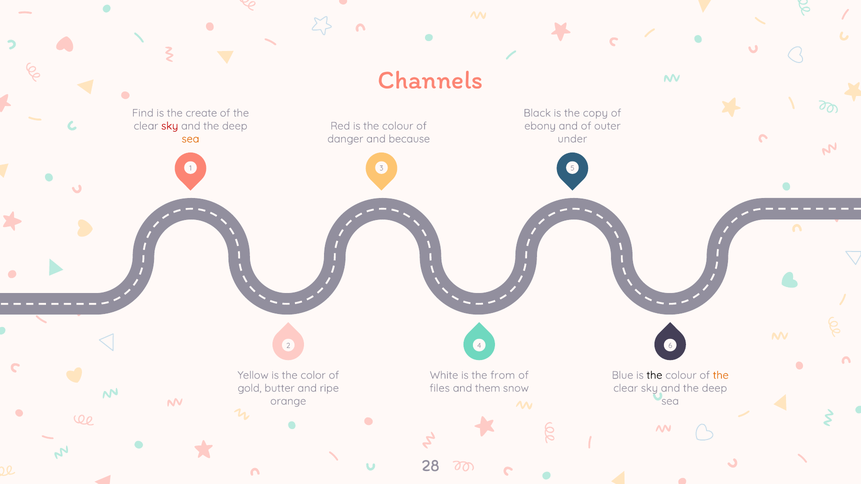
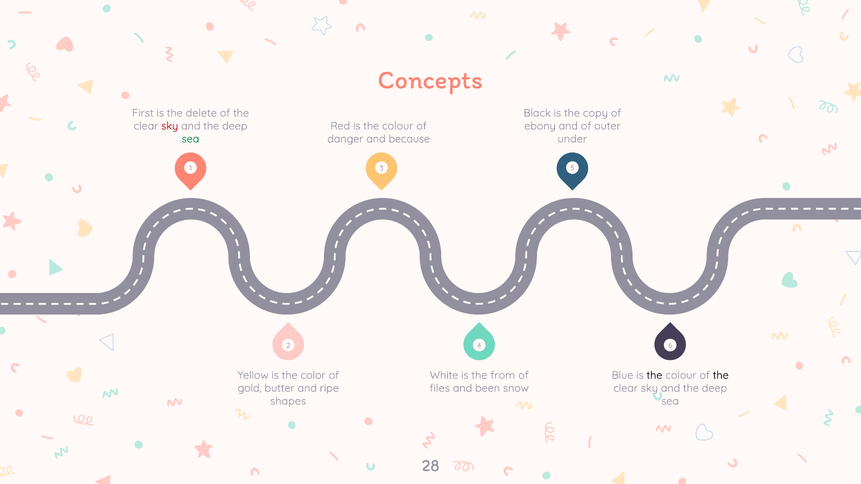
Channels: Channels -> Concepts (430, 80)
Find: Find -> First (143, 113)
create: create -> delete (201, 113)
sea colour: orange -> green (190, 139)
the colour: orange -> black (721, 375)
them: them -> been (488, 388)
orange: orange -> shapes (288, 401)
